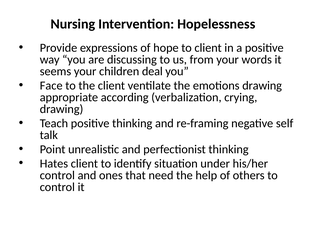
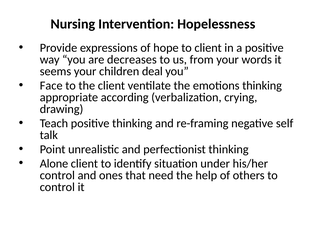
discussing: discussing -> decreases (132, 59)
emotions drawing: drawing -> thinking (262, 85)
Hates: Hates -> Alone (54, 163)
